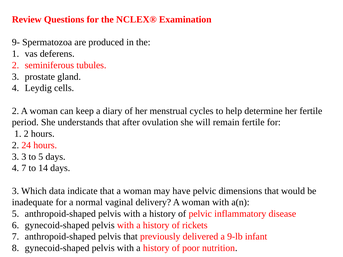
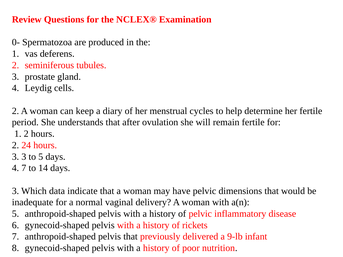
9-: 9- -> 0- (16, 42)
